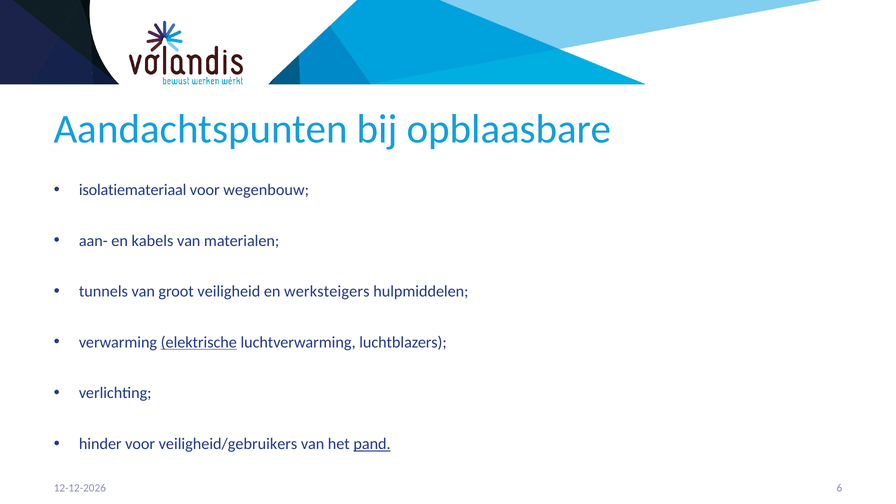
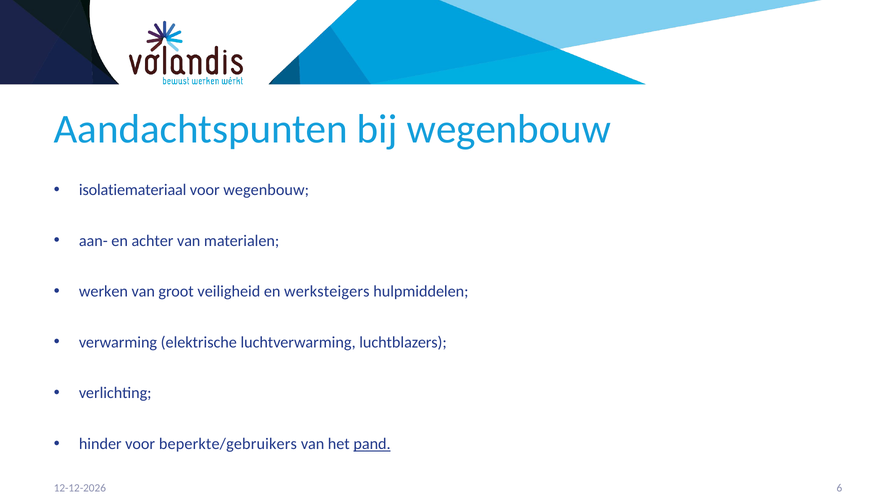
bij opblaasbare: opblaasbare -> wegenbouw (509, 129)
kabels: kabels -> achter (152, 241)
tunnels: tunnels -> werken (103, 292)
elektrische underline: present -> none (199, 342)
veiligheid/gebruikers: veiligheid/gebruikers -> beperkte/gebruikers (228, 444)
